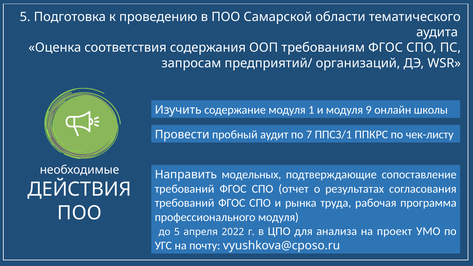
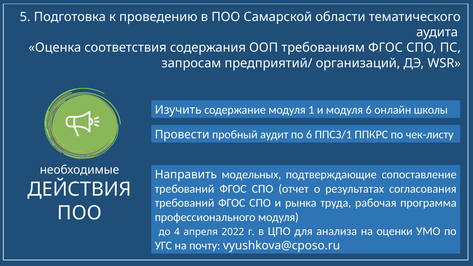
модуля 9: 9 -> 6 (369, 110)
по 7: 7 -> 6 (309, 135)
до 5: 5 -> 4 (177, 232)
проект: проект -> оценки (395, 231)
